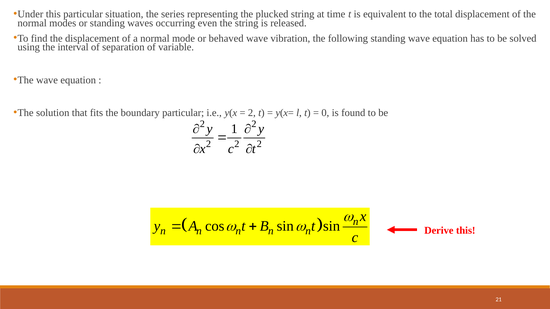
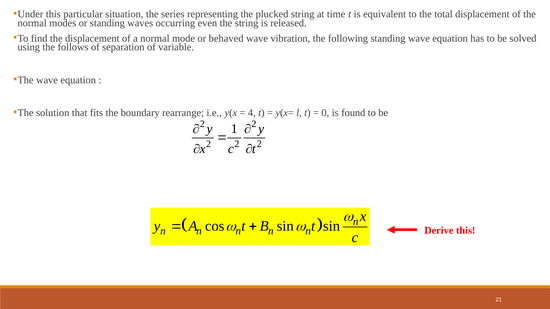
interval: interval -> follows (73, 47)
boundary particular: particular -> rearrange (183, 113)
2: 2 -> 4 (252, 113)
